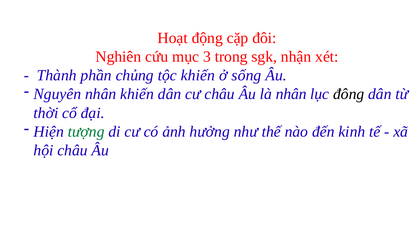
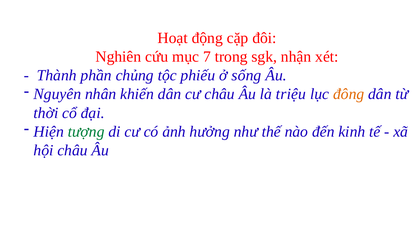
3: 3 -> 7 (207, 57)
tộc khiến: khiến -> phiếu (198, 75)
là nhân: nhân -> triệu (291, 94)
đông colour: black -> orange (349, 94)
